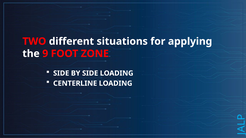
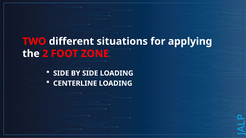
9: 9 -> 2 (45, 54)
